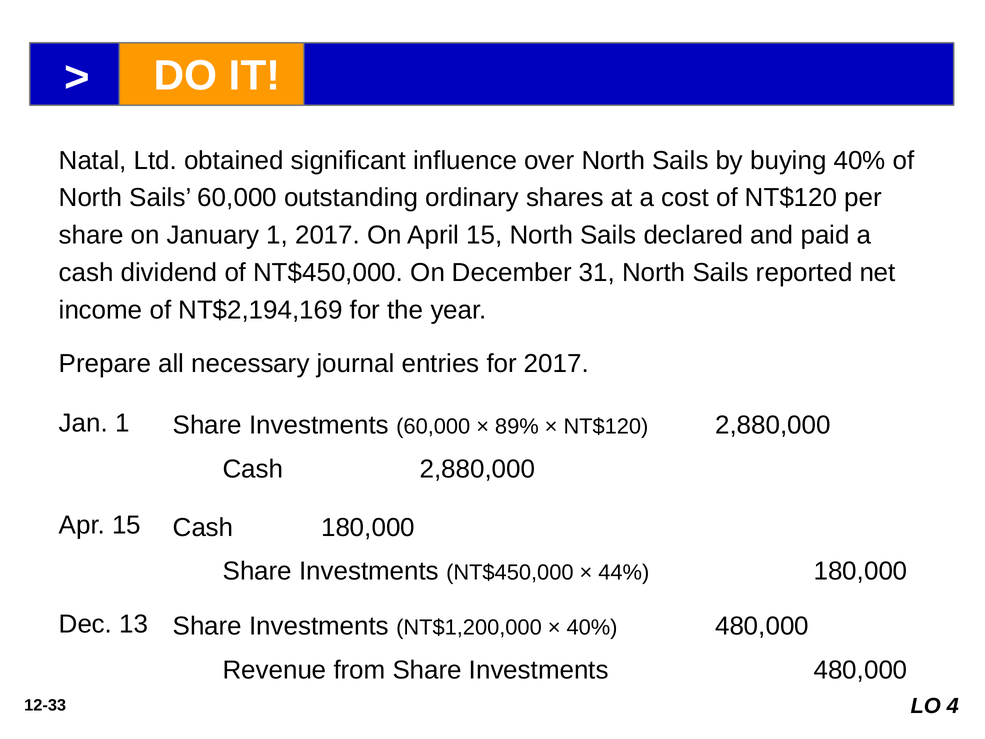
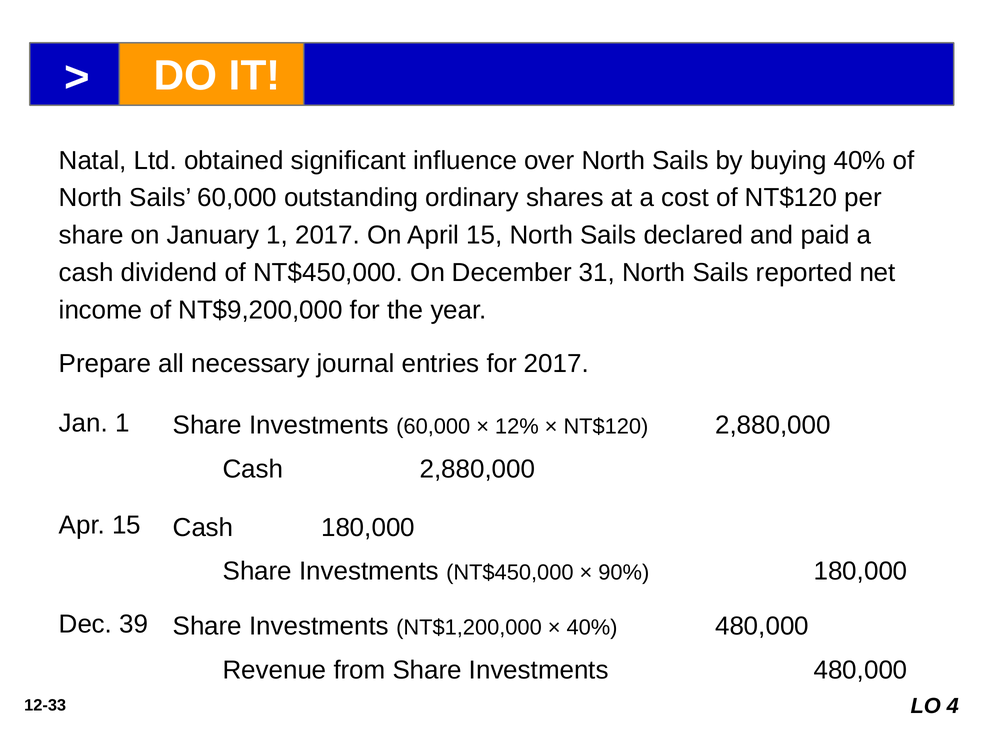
NT$2,194,169: NT$2,194,169 -> NT$9,200,000 (260, 310)
89%: 89% -> 12% (517, 427)
44%: 44% -> 90% (624, 572)
13: 13 -> 39 (134, 624)
